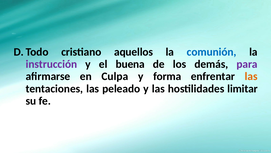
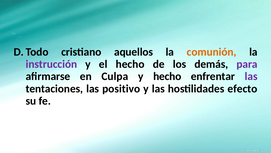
comunión colour: blue -> orange (212, 52)
el buena: buena -> hecho (130, 64)
y forma: forma -> hecho (167, 76)
las colour: orange -> purple (251, 76)
peleado: peleado -> positivo (121, 88)
limitar: limitar -> efecto (242, 88)
